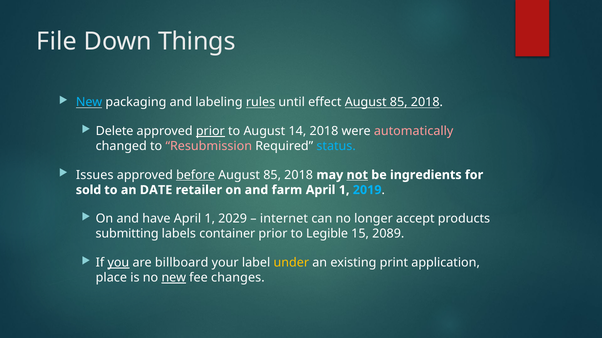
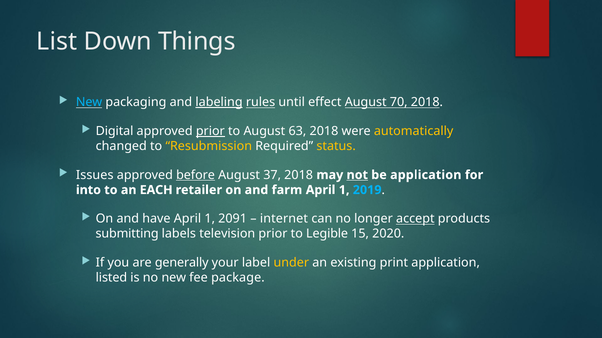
File: File -> List (57, 41)
labeling underline: none -> present (219, 102)
effect August 85: 85 -> 70 (399, 102)
Delete: Delete -> Digital (115, 131)
14: 14 -> 63 (297, 131)
automatically colour: pink -> yellow (414, 131)
Resubmission colour: pink -> yellow (209, 146)
status colour: light blue -> yellow (336, 146)
85: 85 -> 37 (272, 175)
be ingredients: ingredients -> application (426, 175)
sold: sold -> into (88, 190)
DATE: DATE -> EACH (156, 190)
2029: 2029 -> 2091 (233, 219)
accept underline: none -> present (415, 219)
container: container -> television (227, 234)
2089: 2089 -> 2020 (388, 234)
you underline: present -> none (118, 263)
billboard: billboard -> generally (182, 263)
place: place -> listed (111, 278)
new underline: present -> none (174, 278)
changes: changes -> package (238, 278)
